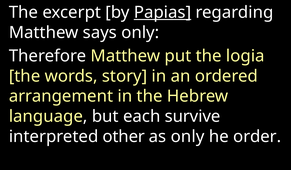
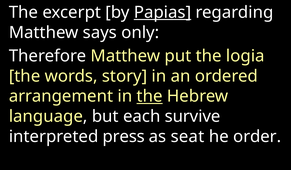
the underline: none -> present (150, 97)
other: other -> press (124, 137)
as only: only -> seat (187, 137)
